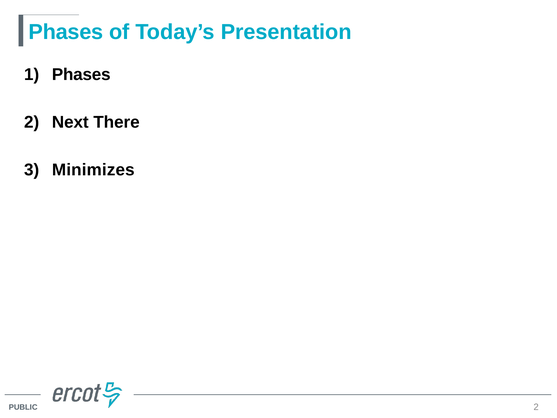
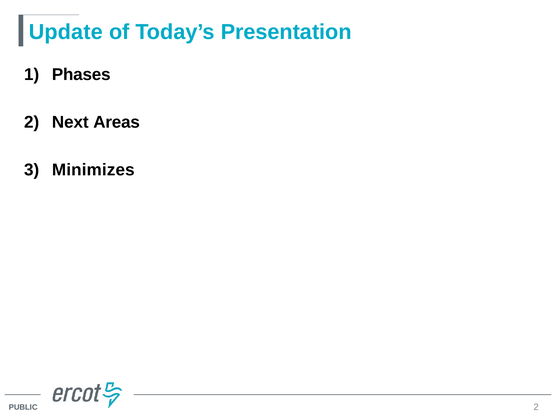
Phases: Phases -> Update (66, 32)
There: There -> Areas (117, 122)
